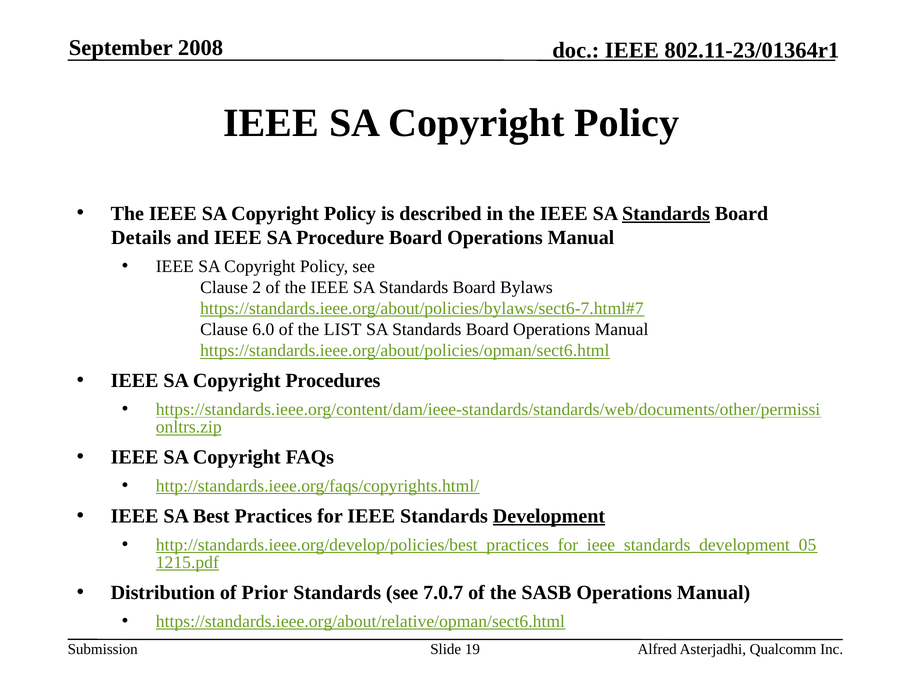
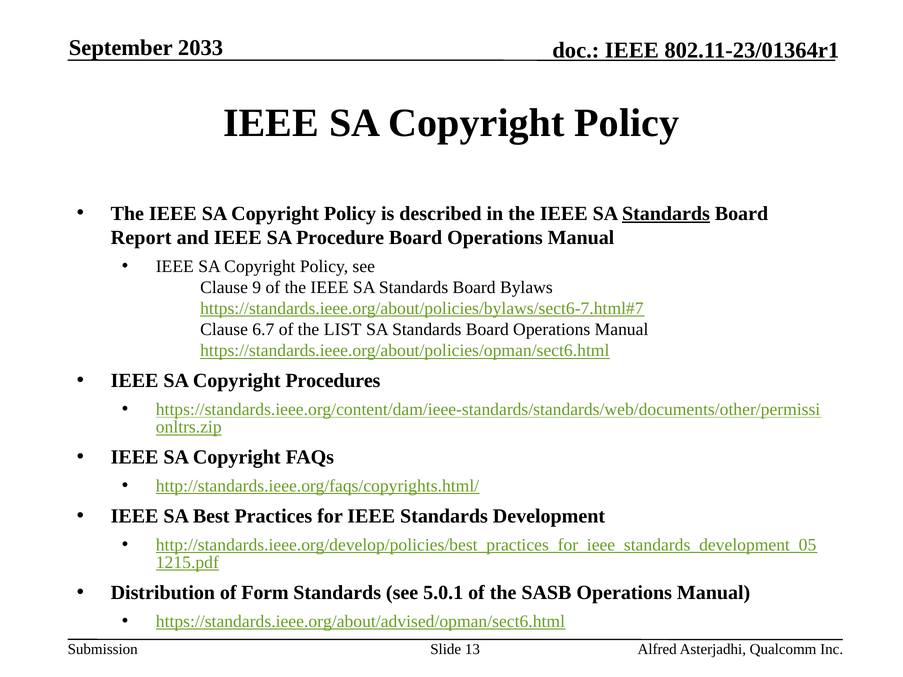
2008: 2008 -> 2033 (201, 48)
Details: Details -> Report (141, 238)
2: 2 -> 9 (257, 287)
6.0: 6.0 -> 6.7 (263, 330)
Development underline: present -> none (549, 516)
Prior: Prior -> Form (265, 593)
7.0.7: 7.0.7 -> 5.0.1 (443, 593)
https://standards.ieee.org/about/relative/opman/sect6.html: https://standards.ieee.org/about/relative/opman/sect6.html -> https://standards.ieee.org/about/advised/opman/sect6.html (360, 622)
19: 19 -> 13 (472, 650)
